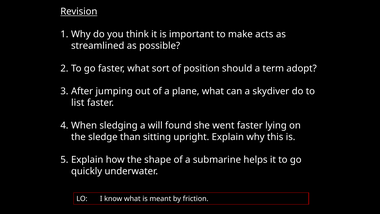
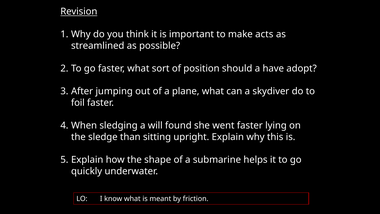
term: term -> have (273, 68)
list: list -> foil (78, 103)
